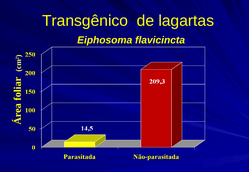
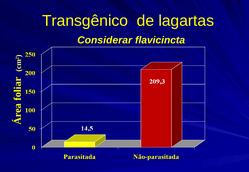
Eiphosoma: Eiphosoma -> Considerar (105, 40)
